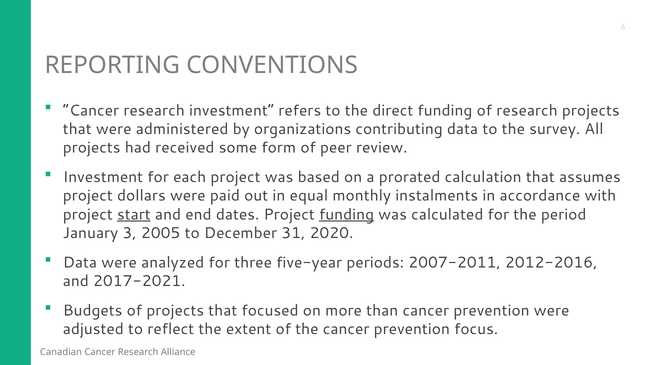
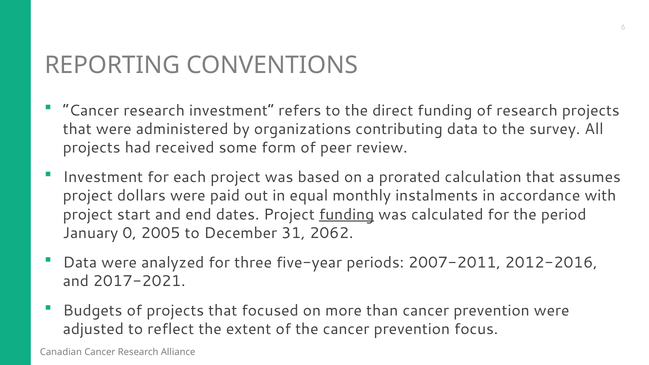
start underline: present -> none (134, 214)
3: 3 -> 0 (130, 233)
2020: 2020 -> 2062 (332, 233)
